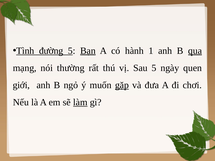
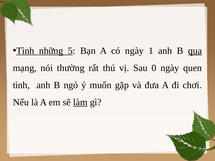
đường: đường -> những (51, 51)
Bạn underline: present -> none (88, 51)
có hành: hành -> ngày (134, 51)
Sau 5: 5 -> 0 (154, 68)
giới: giới -> tình (21, 85)
gặp underline: present -> none (122, 85)
